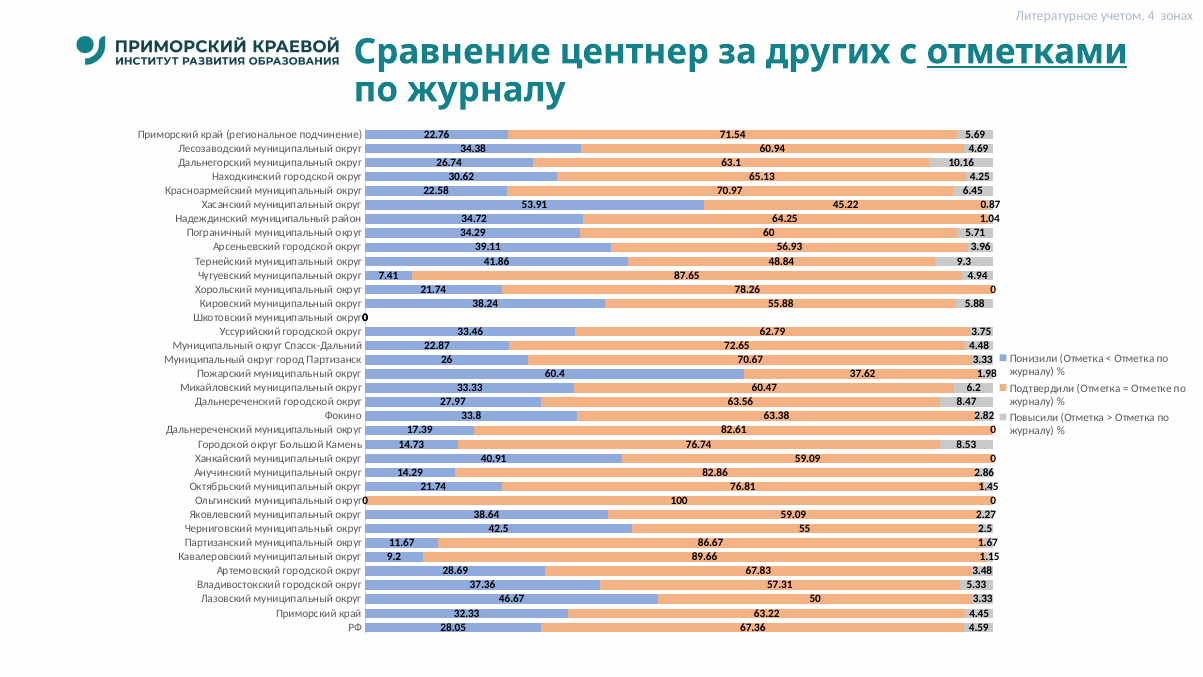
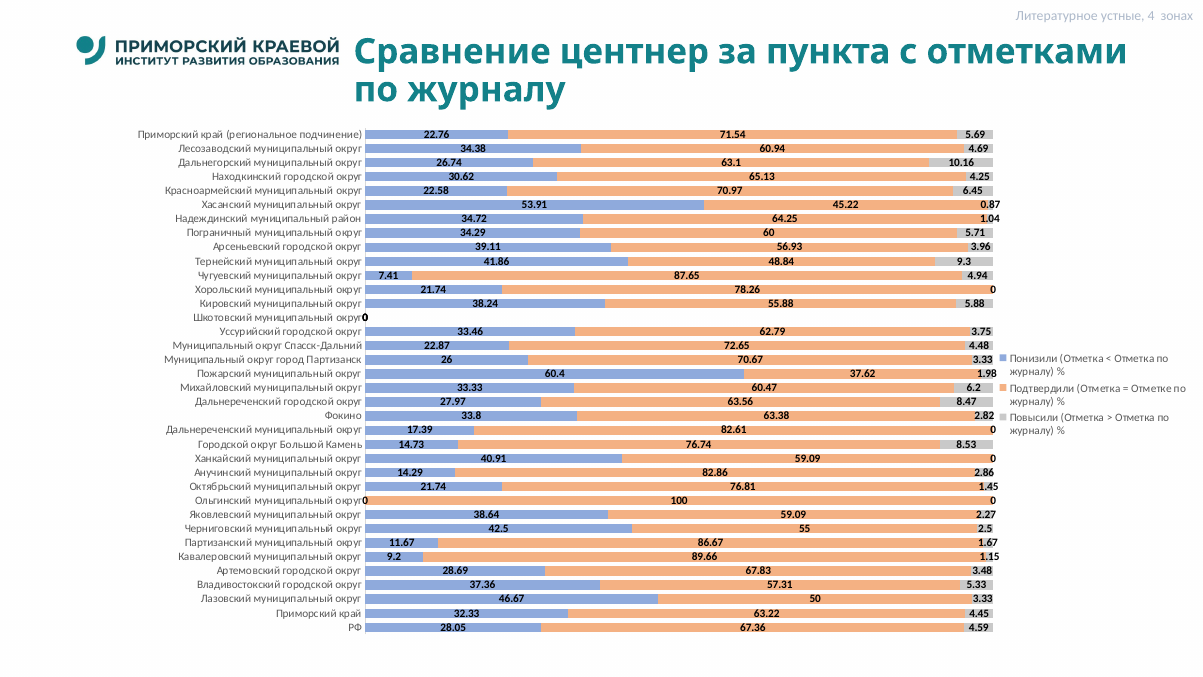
учетом: учетом -> устные (1123, 16)
других: других -> пункта (828, 52)
отметками underline: present -> none (1027, 52)
